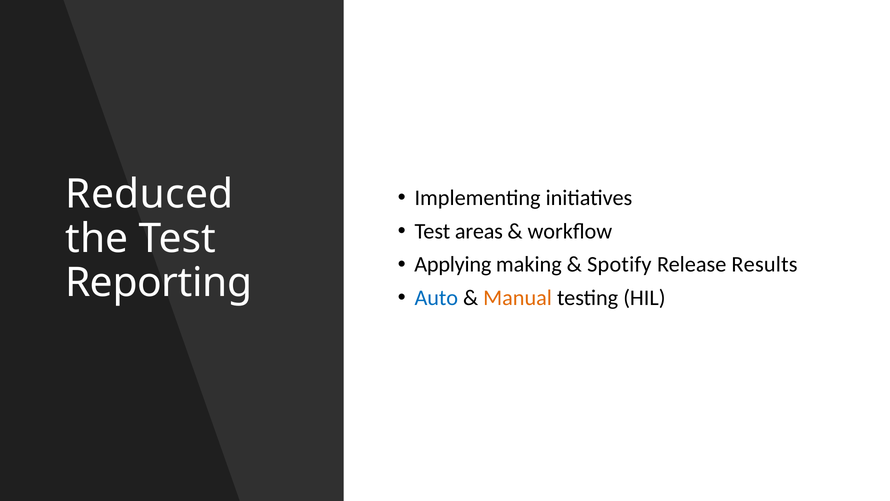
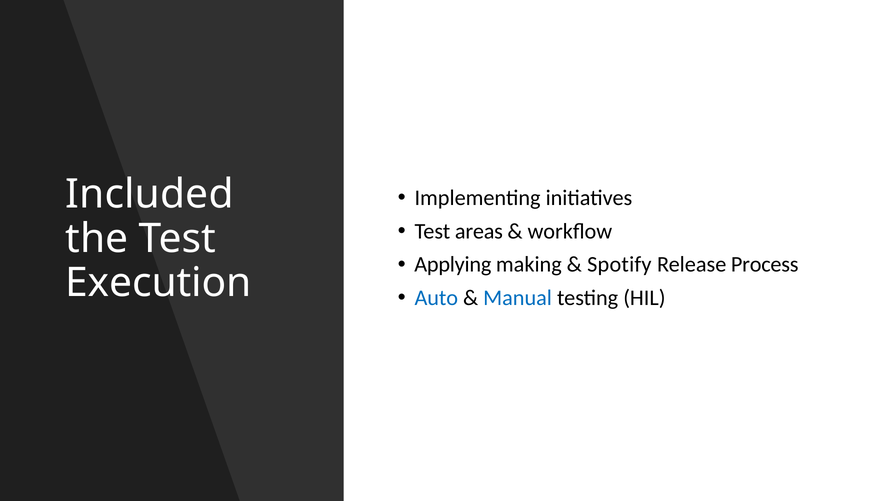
Reduced: Reduced -> Included (150, 194)
Results: Results -> Process (765, 264)
Reporting: Reporting -> Execution (158, 282)
Manual colour: orange -> blue (518, 298)
